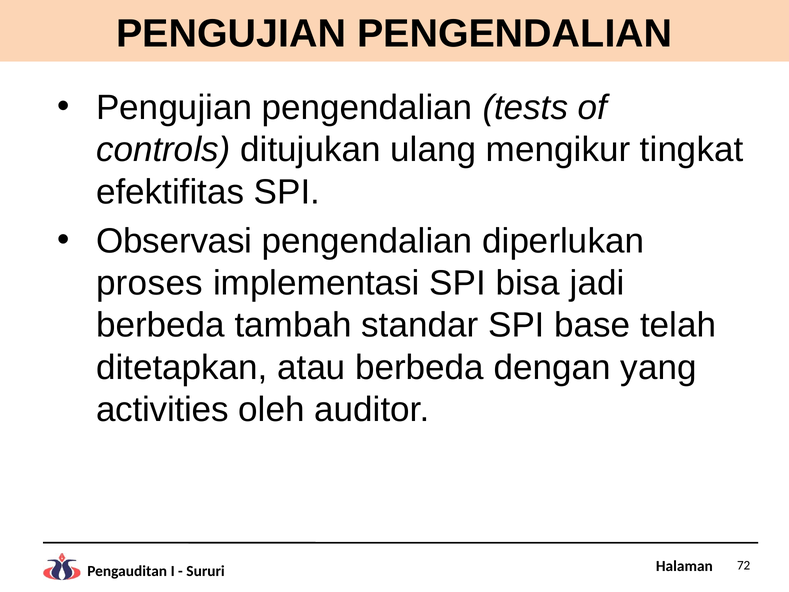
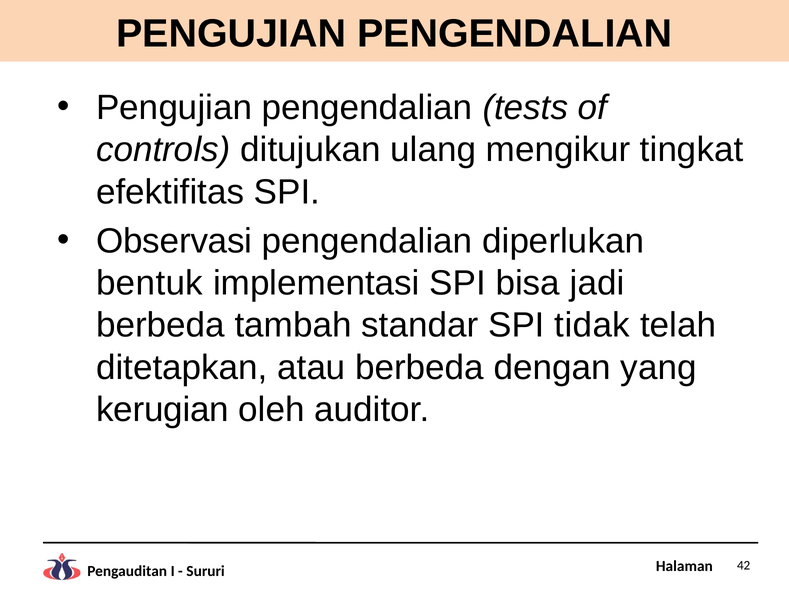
proses: proses -> bentuk (150, 283)
base: base -> tidak (592, 325)
activities: activities -> kerugian (162, 409)
72: 72 -> 42 (744, 565)
